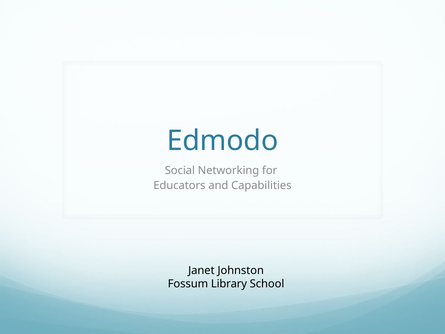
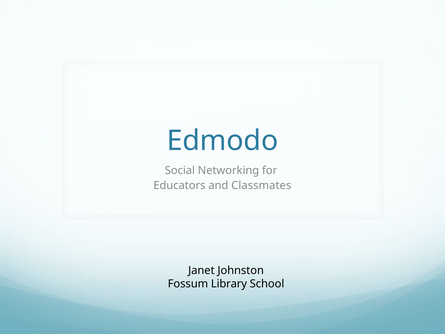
Capabilities: Capabilities -> Classmates (261, 185)
